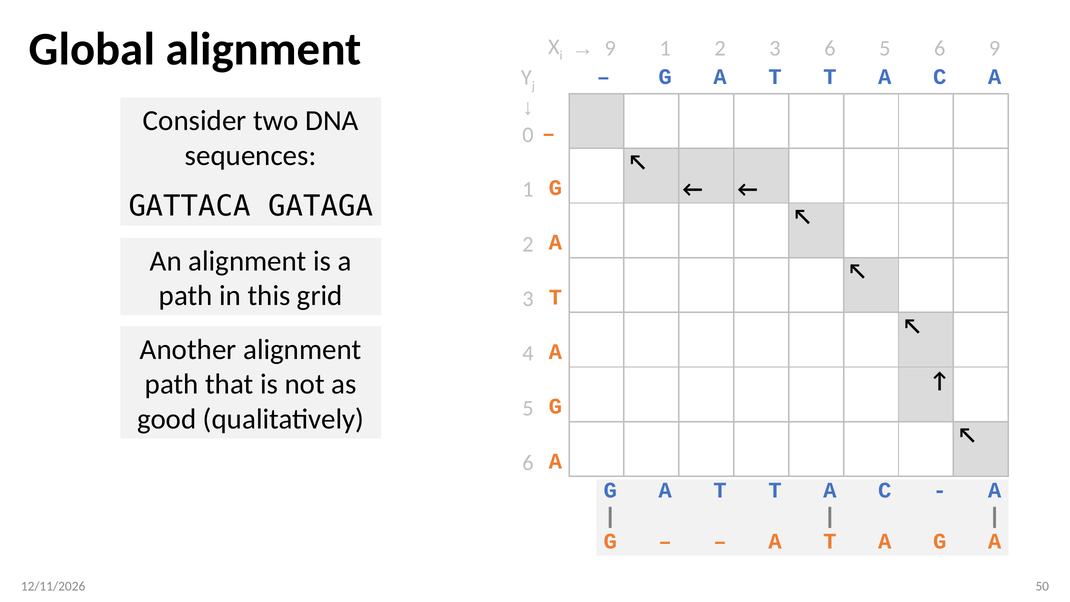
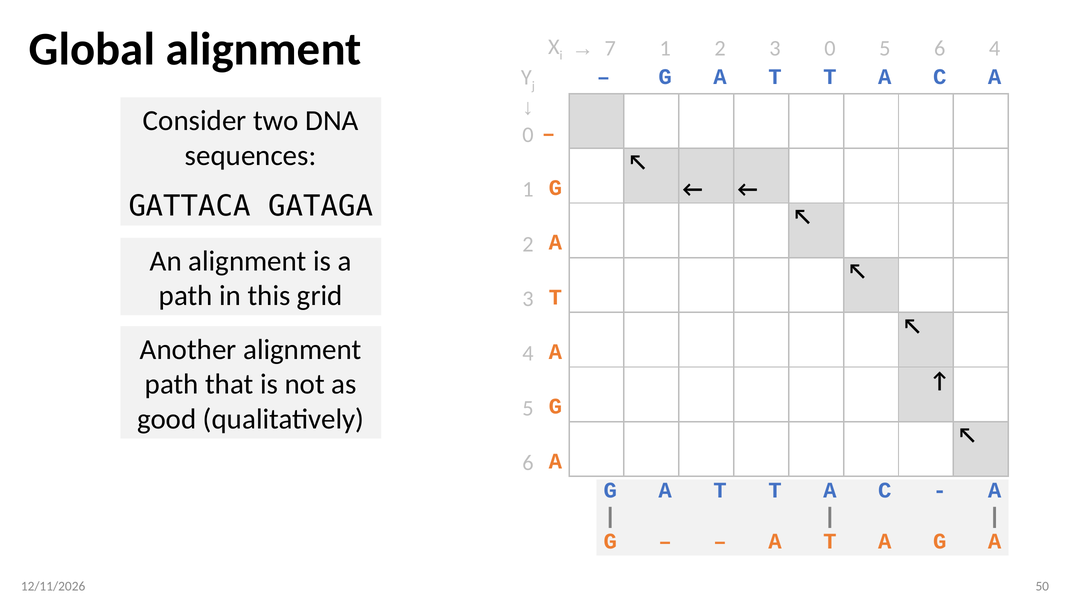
9: 9 -> 7 (610, 48)
3 6: 6 -> 0 (830, 48)
6 9: 9 -> 4 (995, 48)
